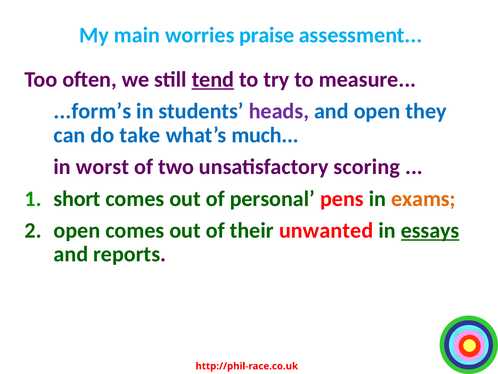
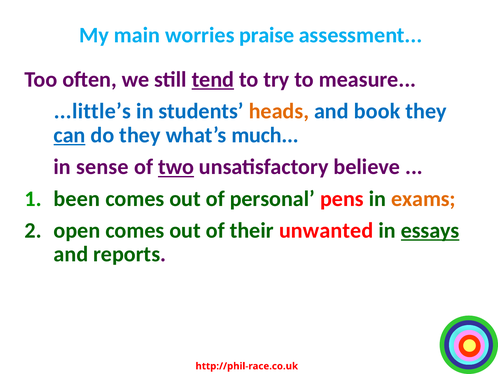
...form’s: ...form’s -> ...little’s (92, 111)
heads colour: purple -> orange (279, 111)
and open: open -> book (377, 111)
can underline: none -> present (70, 135)
do take: take -> they (140, 135)
worst: worst -> sense (102, 167)
two underline: none -> present (176, 167)
scoring: scoring -> believe (367, 167)
short: short -> been (77, 198)
